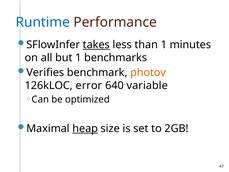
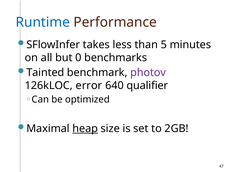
takes underline: present -> none (96, 45)
than 1: 1 -> 5 (164, 45)
but 1: 1 -> 0 (78, 58)
Verifies: Verifies -> Tainted (45, 72)
photov colour: orange -> purple (148, 72)
variable: variable -> qualifier (147, 85)
